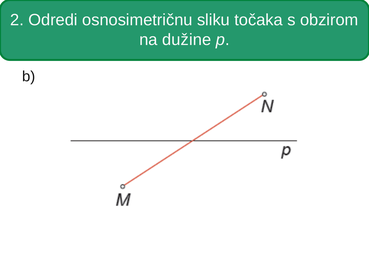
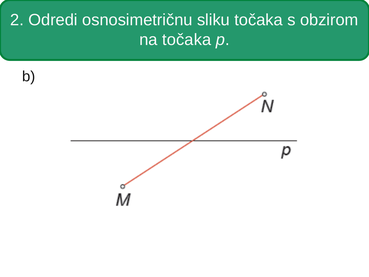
na dužine: dužine -> točaka (187, 40)
